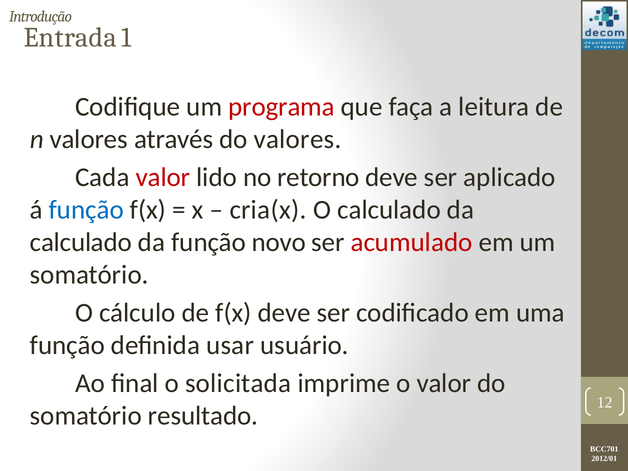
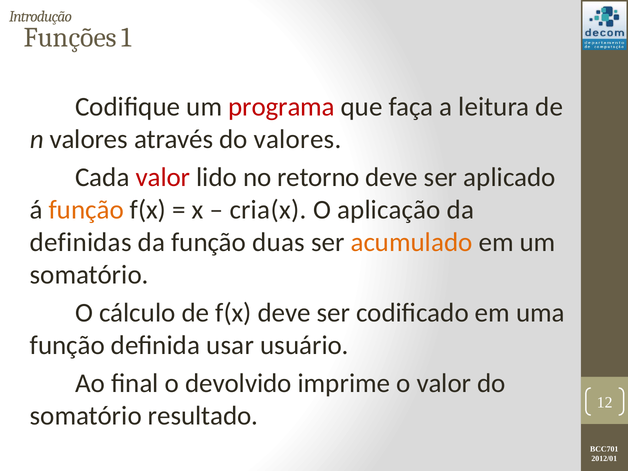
Entrada: Entrada -> Funções (70, 38)
função colour: blue -> orange (86, 210)
O calculado: calculado -> aplicação (389, 210)
calculado: calculado -> definidas (81, 242)
novo: novo -> duas (279, 242)
acumulado colour: red -> orange (412, 242)
solicitada: solicitada -> devolvido (238, 383)
